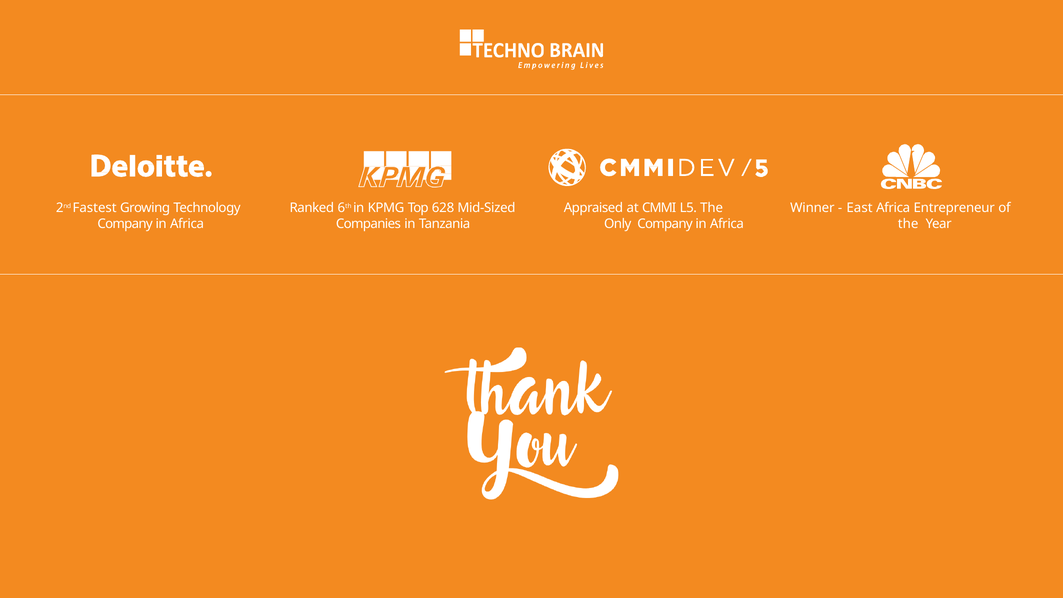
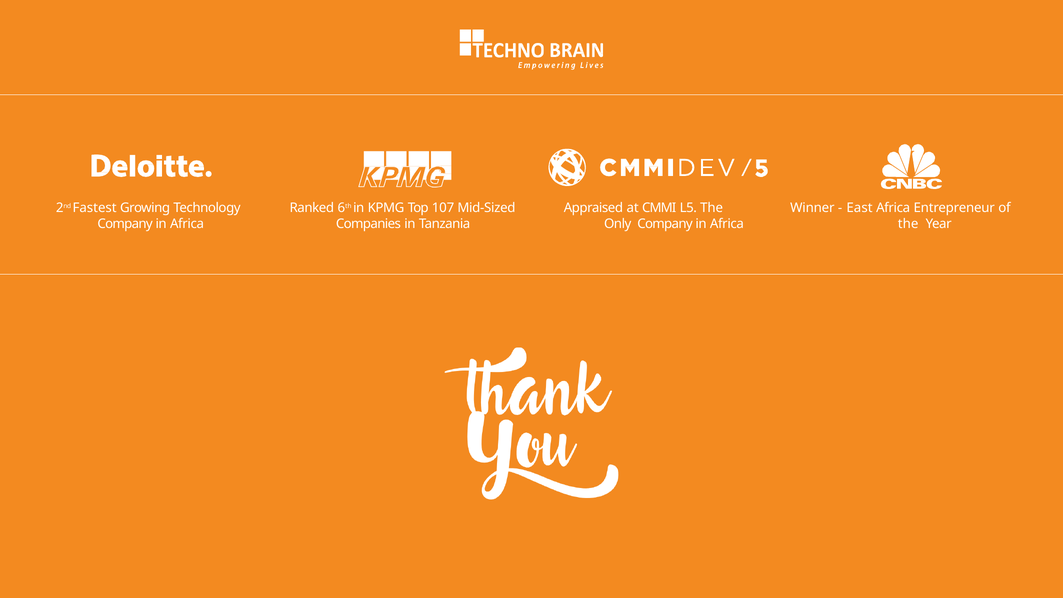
628: 628 -> 107 (443, 208)
